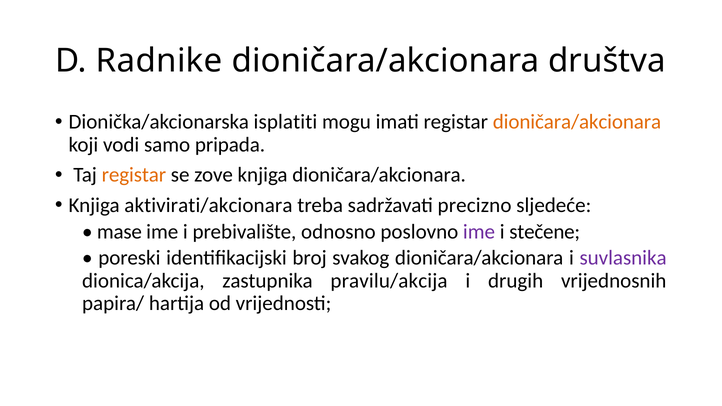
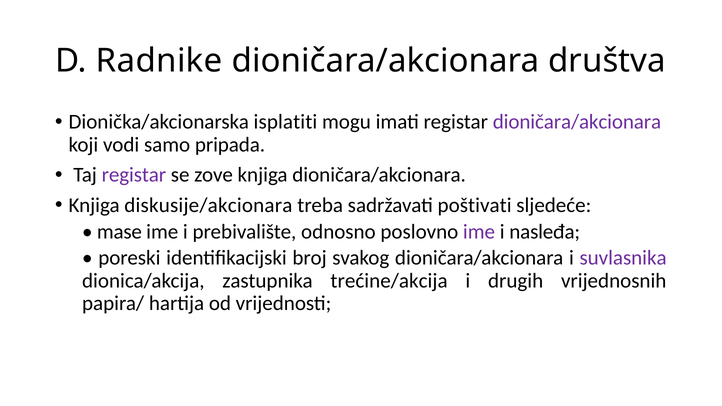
dioničara/akcionara colour: orange -> purple (577, 122)
registar colour: orange -> purple (134, 175)
aktivirati/akcionara: aktivirati/akcionara -> diskusije/akcionara (208, 205)
precizno: precizno -> poštivati (475, 205)
stečene: stečene -> nasleđa (545, 232)
pravilu/akcija: pravilu/akcija -> trećine/akcija (389, 281)
